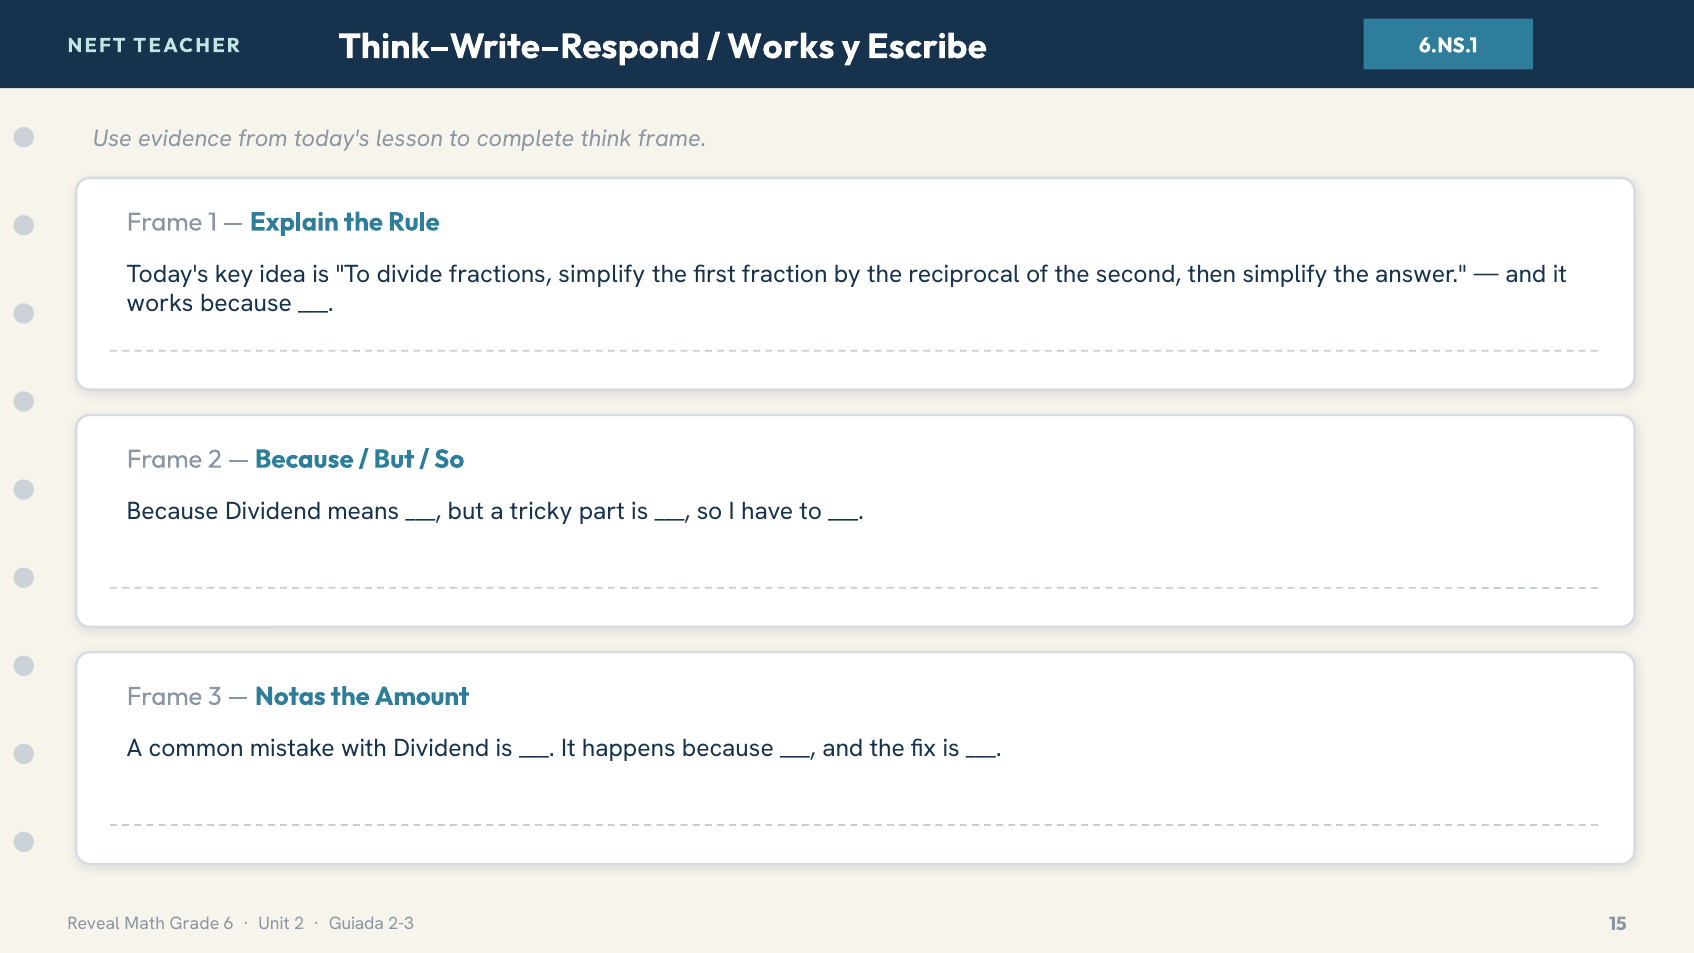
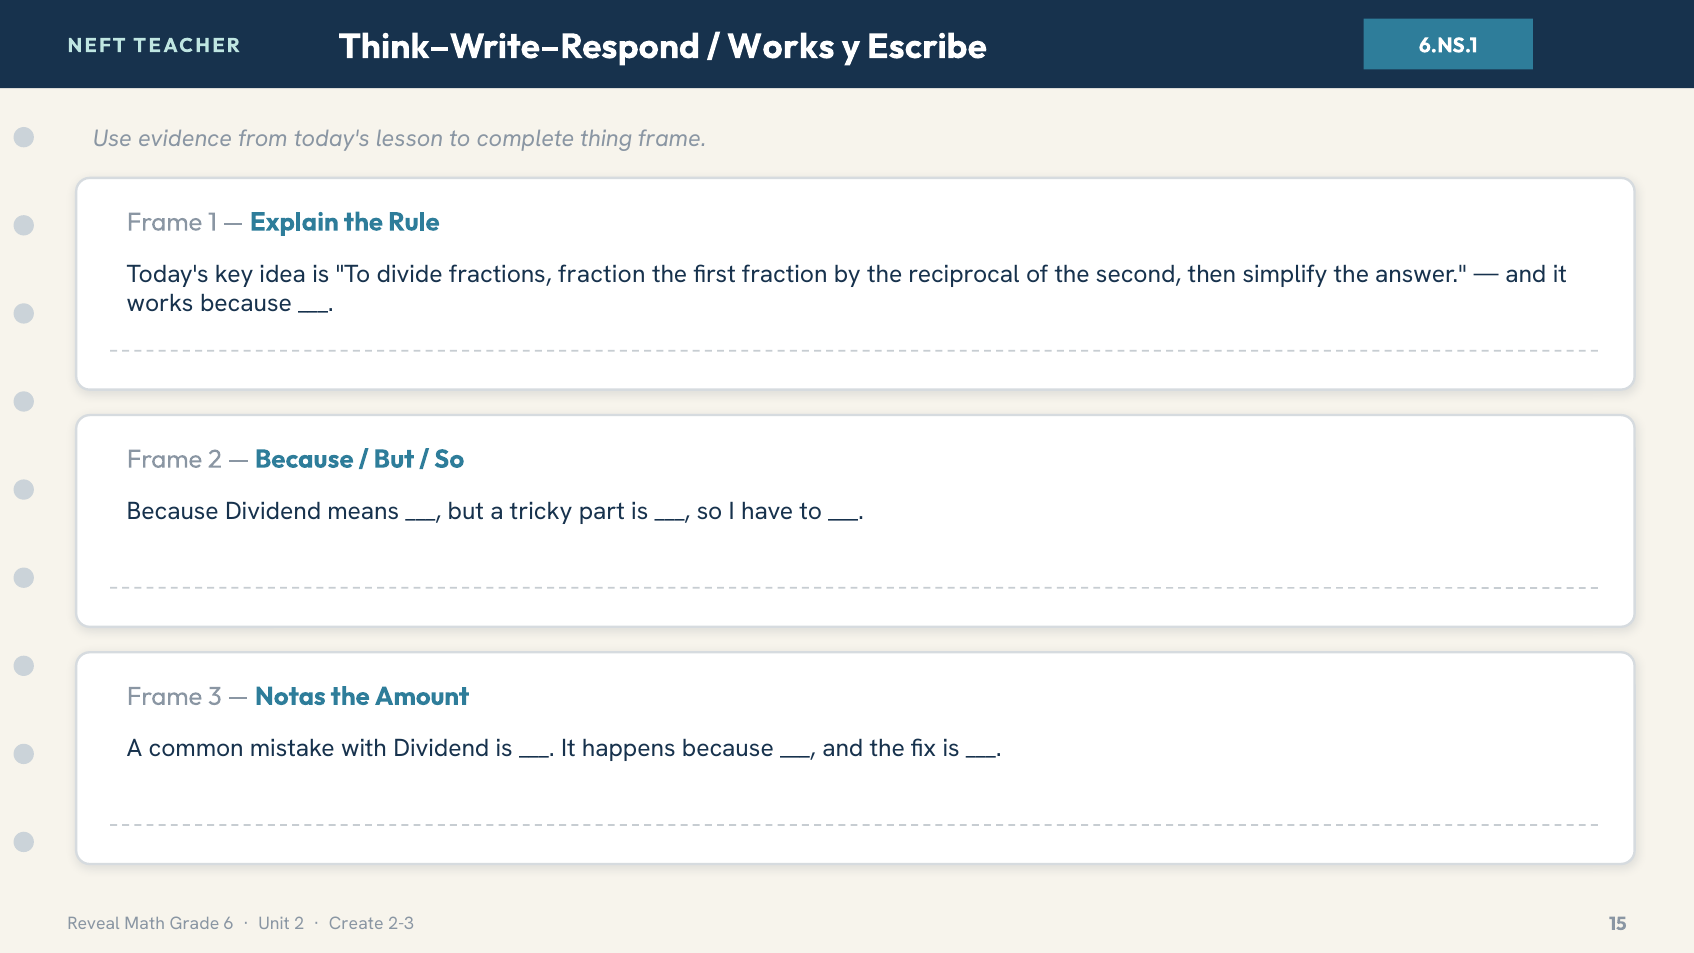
think: think -> thing (606, 139)
fractions simplify: simplify -> fraction (602, 274)
Guiada: Guiada -> Create (356, 924)
